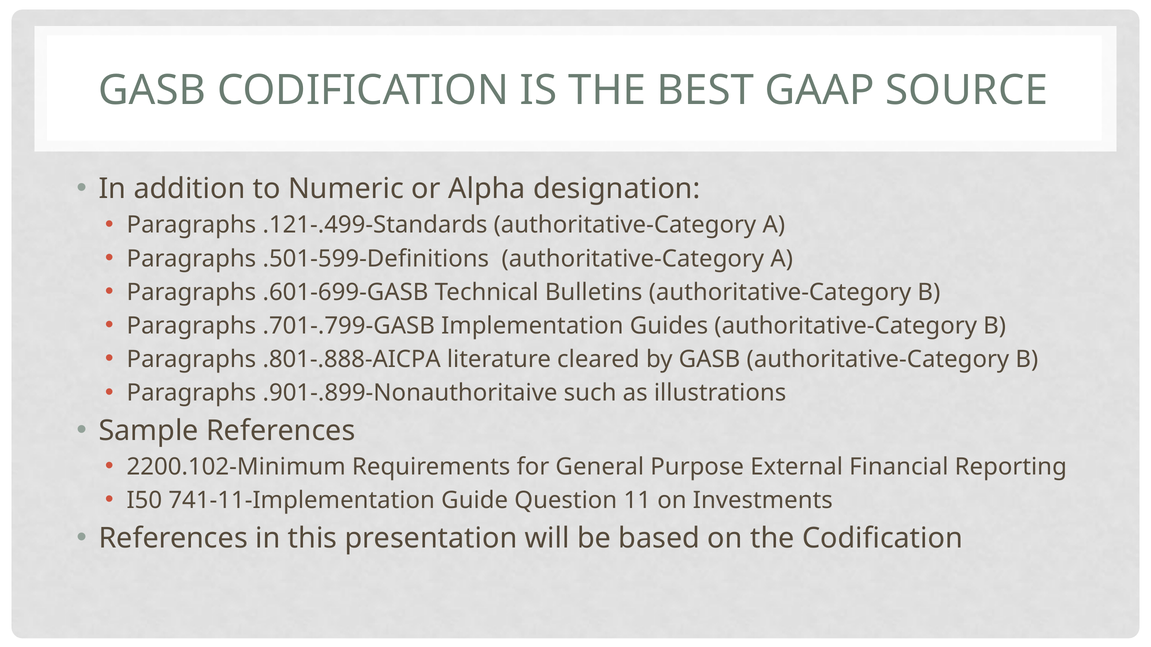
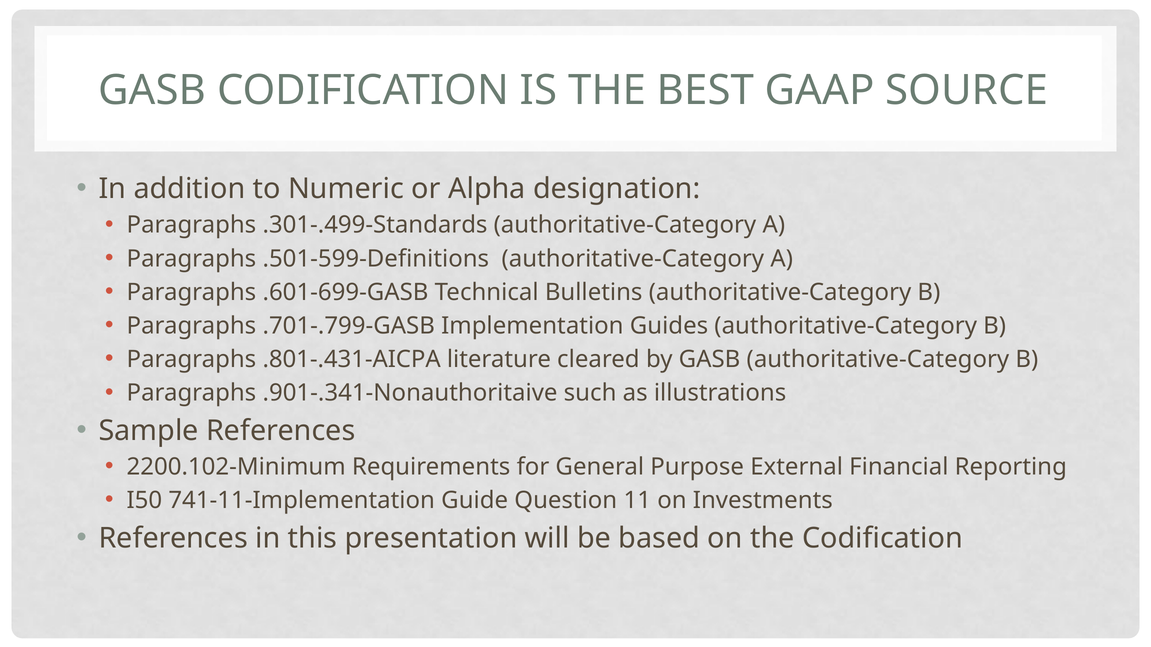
.121-.499-Standards: .121-.499-Standards -> .301-.499-Standards (375, 225)
.801-.888-AICPA: .801-.888-AICPA -> .801-.431-AICPA (352, 360)
.901-.899-Nonauthoritaive: .901-.899-Nonauthoritaive -> .901-.341-Nonauthoritaive (410, 393)
